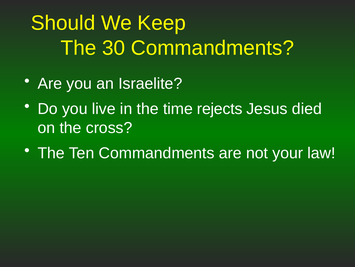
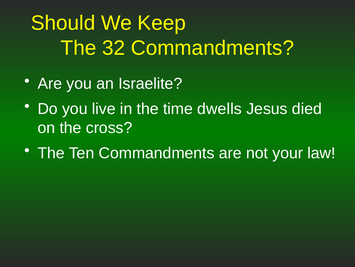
30: 30 -> 32 (114, 48)
rejects: rejects -> dwells (220, 109)
